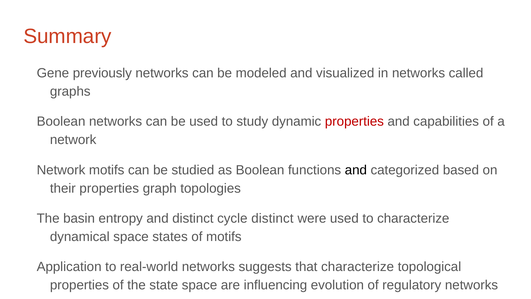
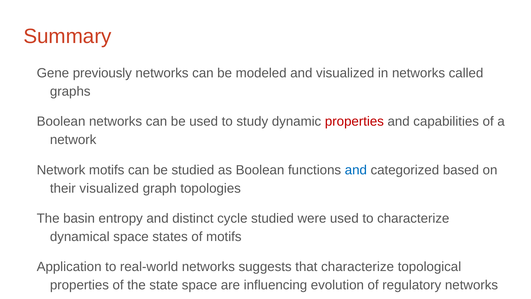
and colour: black -> blue (356, 170)
their properties: properties -> visualized (109, 188)
cycle distinct: distinct -> studied (272, 218)
